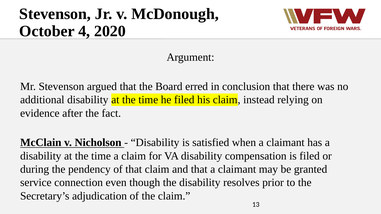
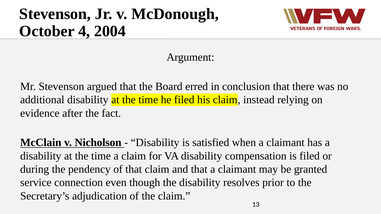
2020: 2020 -> 2004 (110, 31)
